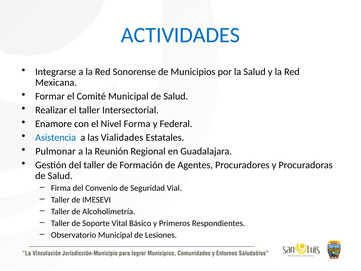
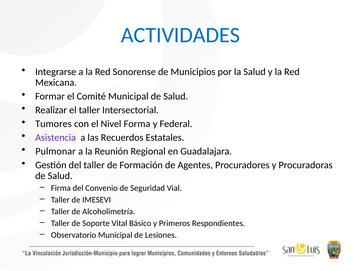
Enamore: Enamore -> Tumores (54, 124)
Asistencia colour: blue -> purple (56, 137)
Vialidades: Vialidades -> Recuerdos (122, 137)
